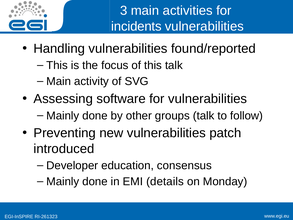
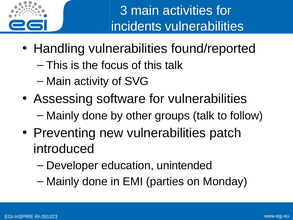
consensus: consensus -> unintended (184, 165)
details: details -> parties (165, 181)
